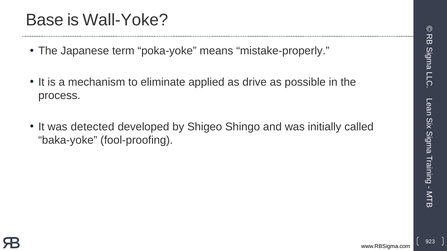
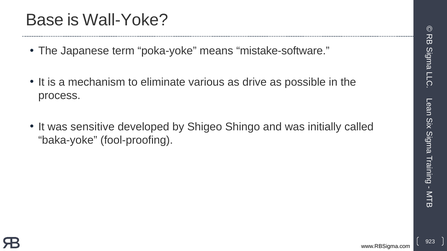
mistake-properly: mistake-properly -> mistake-software (283, 51)
applied: applied -> various (206, 82)
detected: detected -> sensitive (93, 127)
